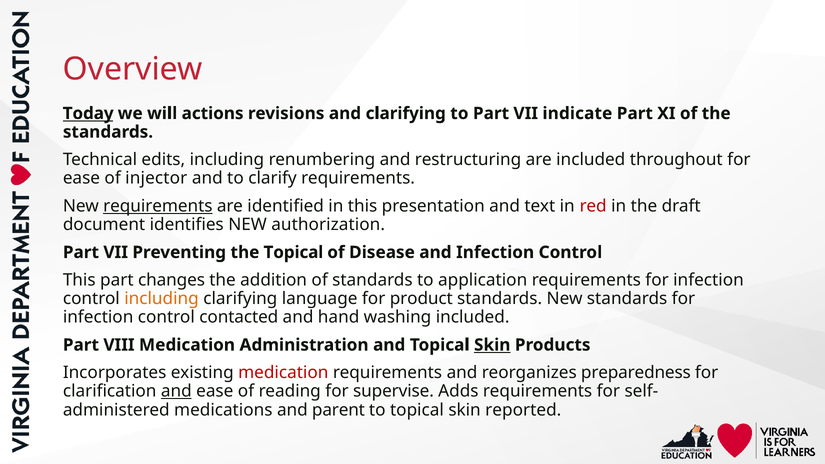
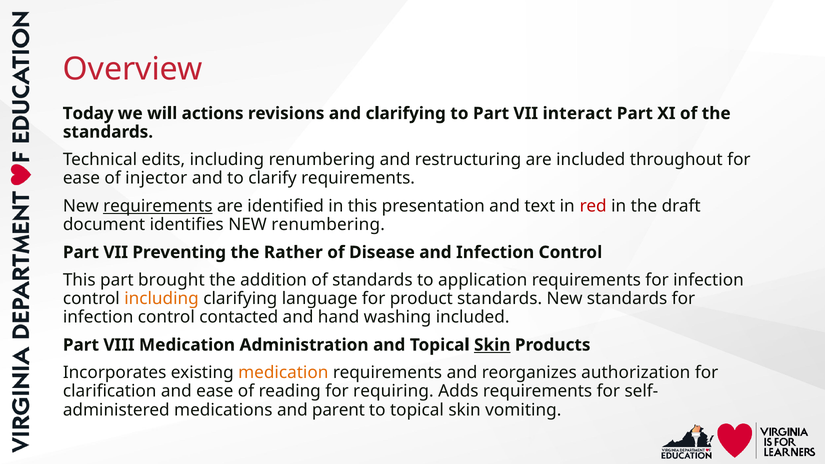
Today underline: present -> none (88, 113)
indicate: indicate -> interact (577, 113)
NEW authorization: authorization -> renumbering (328, 225)
the Topical: Topical -> Rather (293, 252)
changes: changes -> brought (171, 280)
medication colour: red -> orange (283, 373)
preparedness: preparedness -> authorization (636, 373)
and underline: present -> none (176, 391)
supervise: supervise -> requiring (393, 391)
reported: reported -> vomiting (523, 410)
